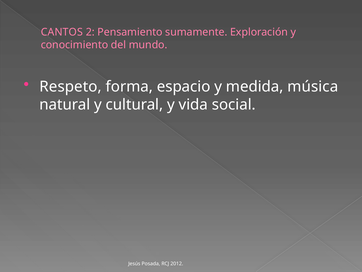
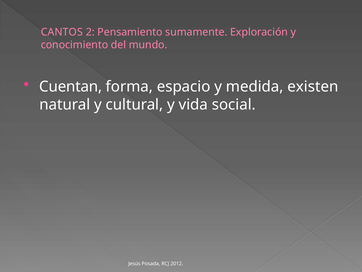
Respeto: Respeto -> Cuentan (71, 86)
música: música -> existen (313, 86)
